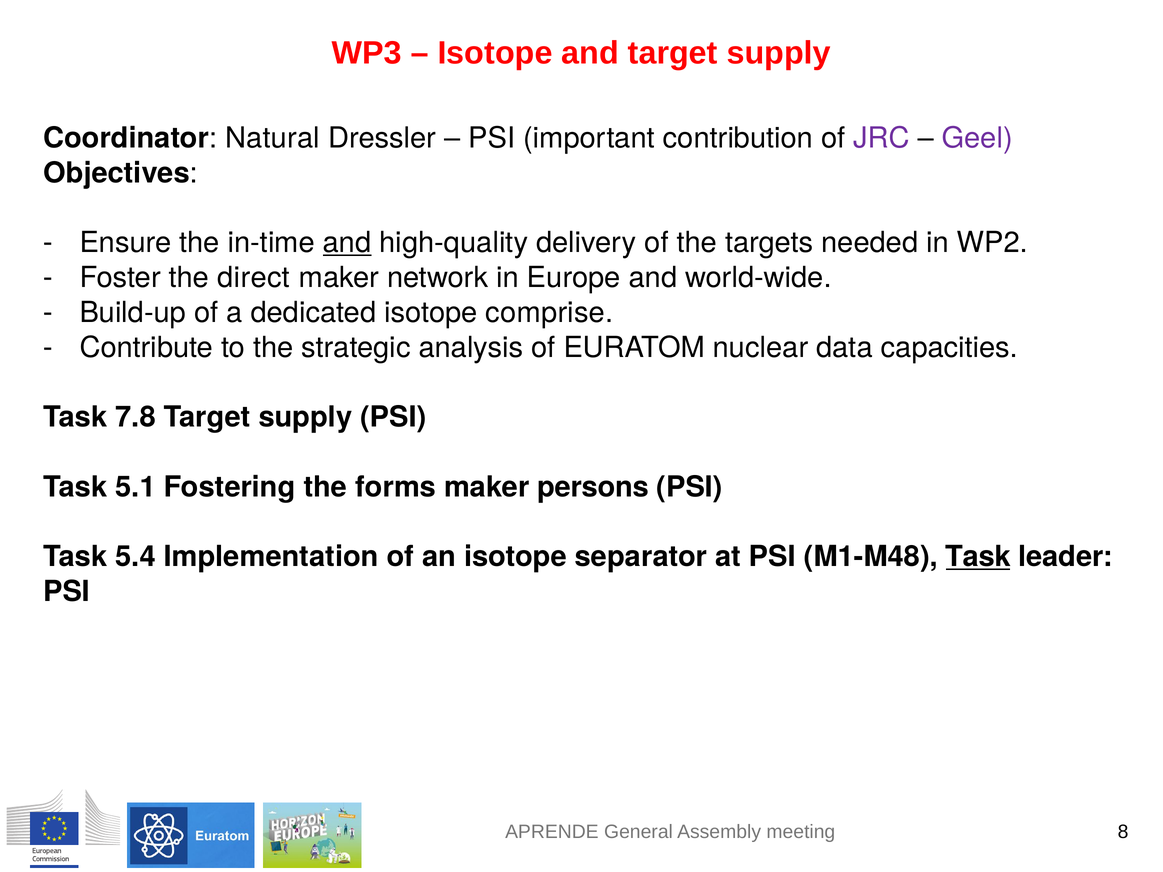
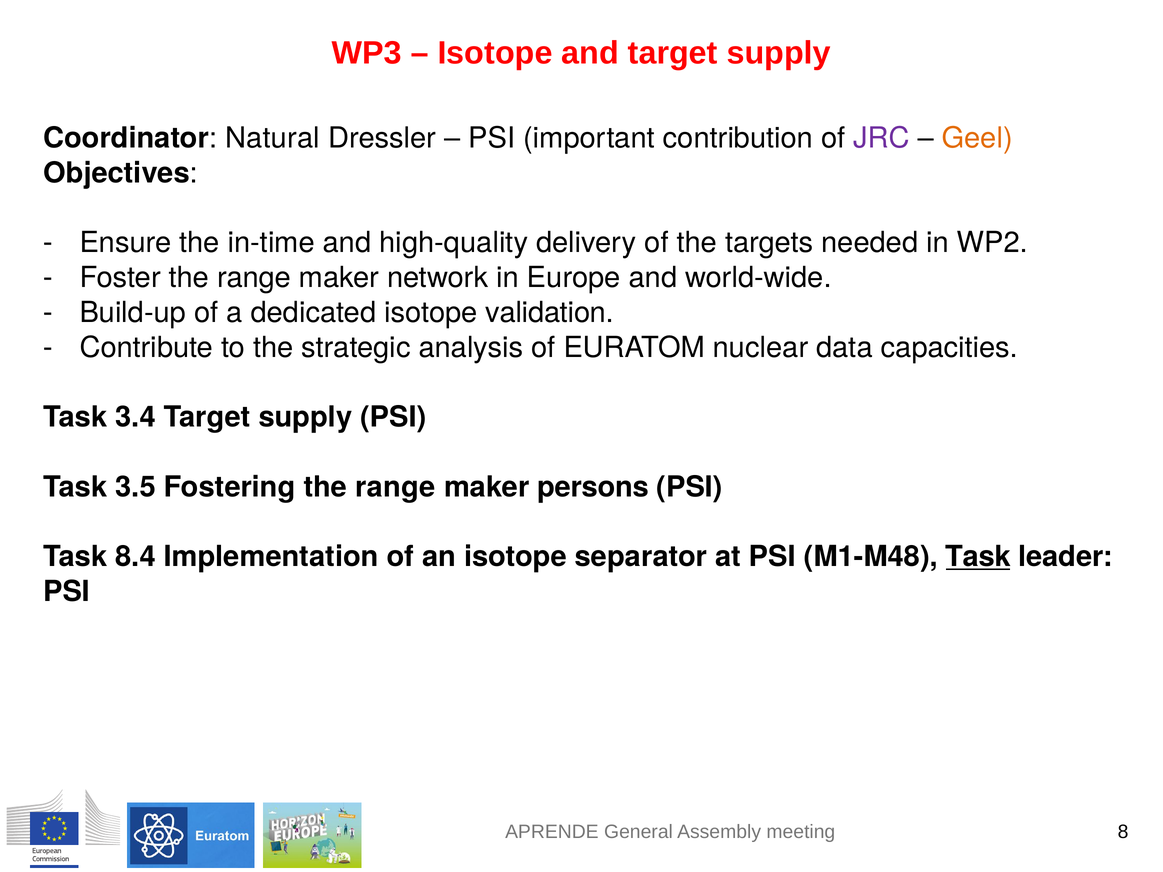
Geel colour: purple -> orange (977, 138)
and underline: present -> none (347, 243)
Foster the direct: direct -> range (254, 278)
comprise: comprise -> validation (550, 313)
7.8: 7.8 -> 3.4 (135, 417)
5.1: 5.1 -> 3.5 (135, 487)
Fostering the forms: forms -> range (395, 487)
5.4: 5.4 -> 8.4 (135, 557)
